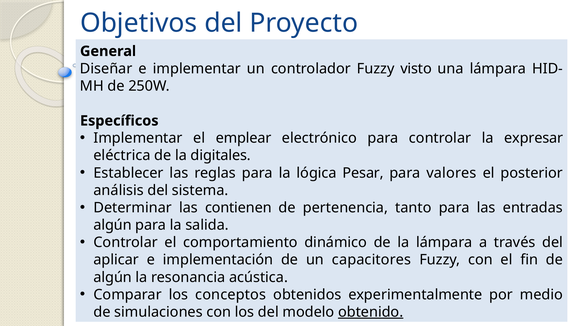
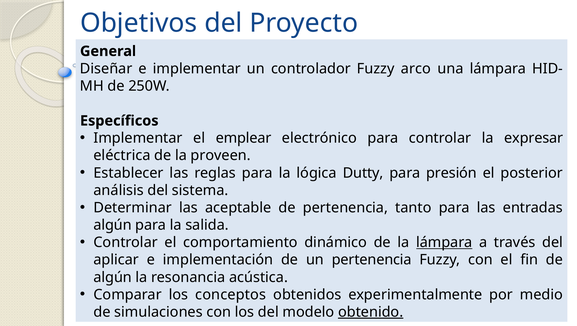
visto: visto -> arco (416, 68)
digitales: digitales -> proveen (221, 155)
Pesar: Pesar -> Dutty (363, 173)
valores: valores -> presión (452, 173)
contienen: contienen -> aceptable (238, 207)
lámpara underline: none -> present (444, 242)
un capacitores: capacitores -> pertenencia (372, 259)
